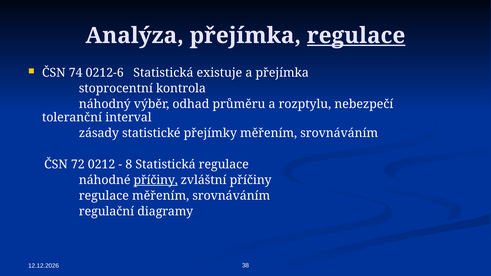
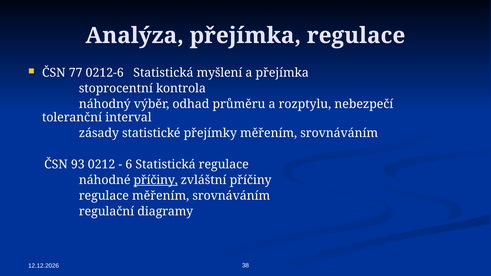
regulace underline: present -> none (356, 36)
74: 74 -> 77 (76, 73)
existuje: existuje -> myšlení (219, 73)
72: 72 -> 93 (78, 165)
8: 8 -> 6 (129, 165)
